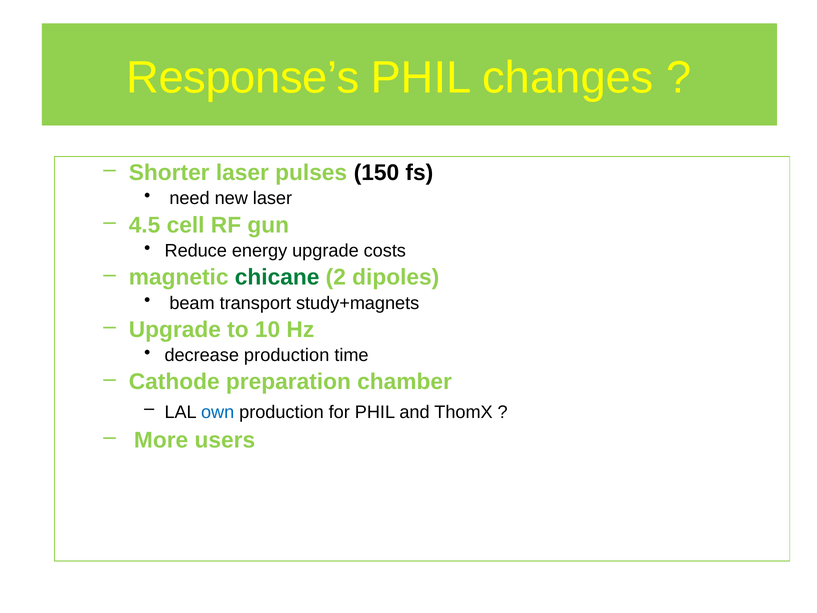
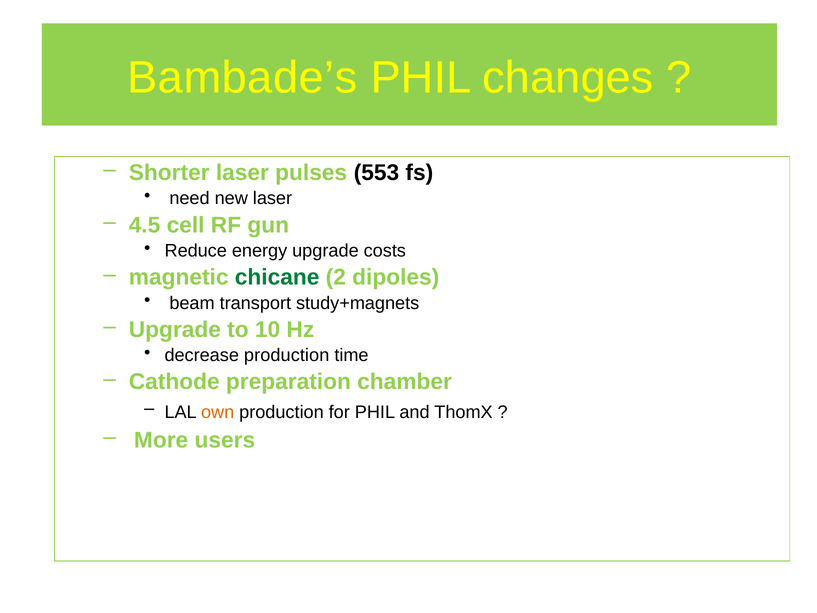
Response’s: Response’s -> Bambade’s (242, 77)
150: 150 -> 553 (376, 173)
own colour: blue -> orange (218, 412)
